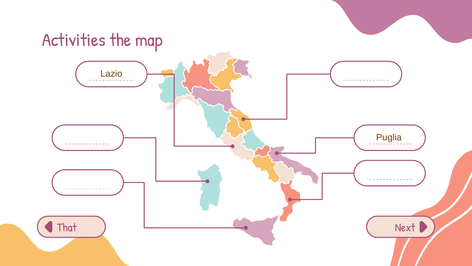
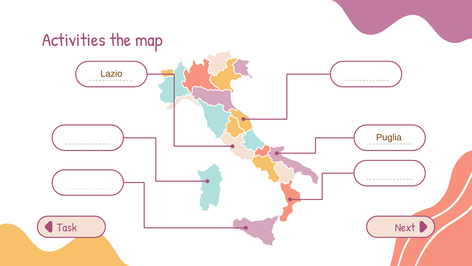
That: That -> Task (67, 227)
